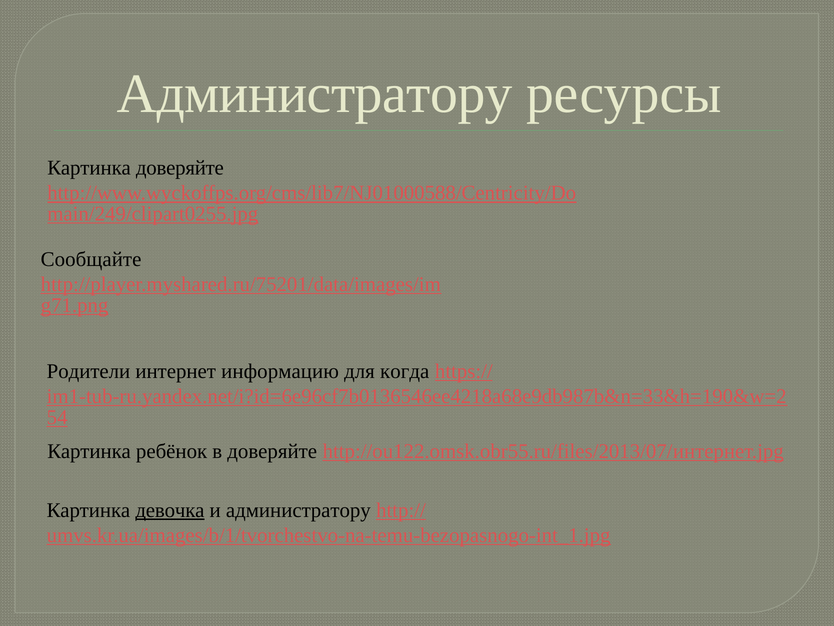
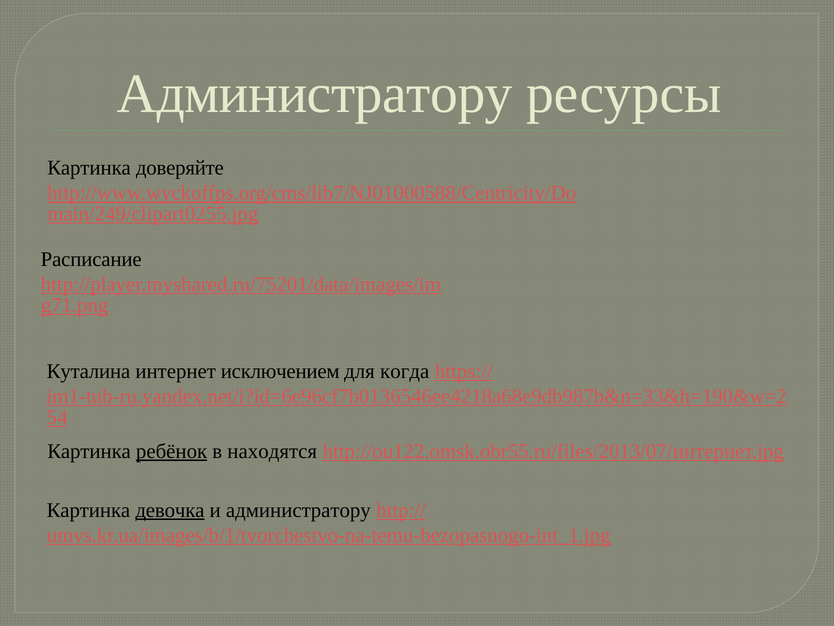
Сообщайте: Сообщайте -> Расписание (91, 259)
Родители: Родители -> Куталина (89, 371)
информацию: информацию -> исключением (280, 371)
ребёнок underline: none -> present (172, 451)
в доверяйте: доверяйте -> находятся (272, 451)
